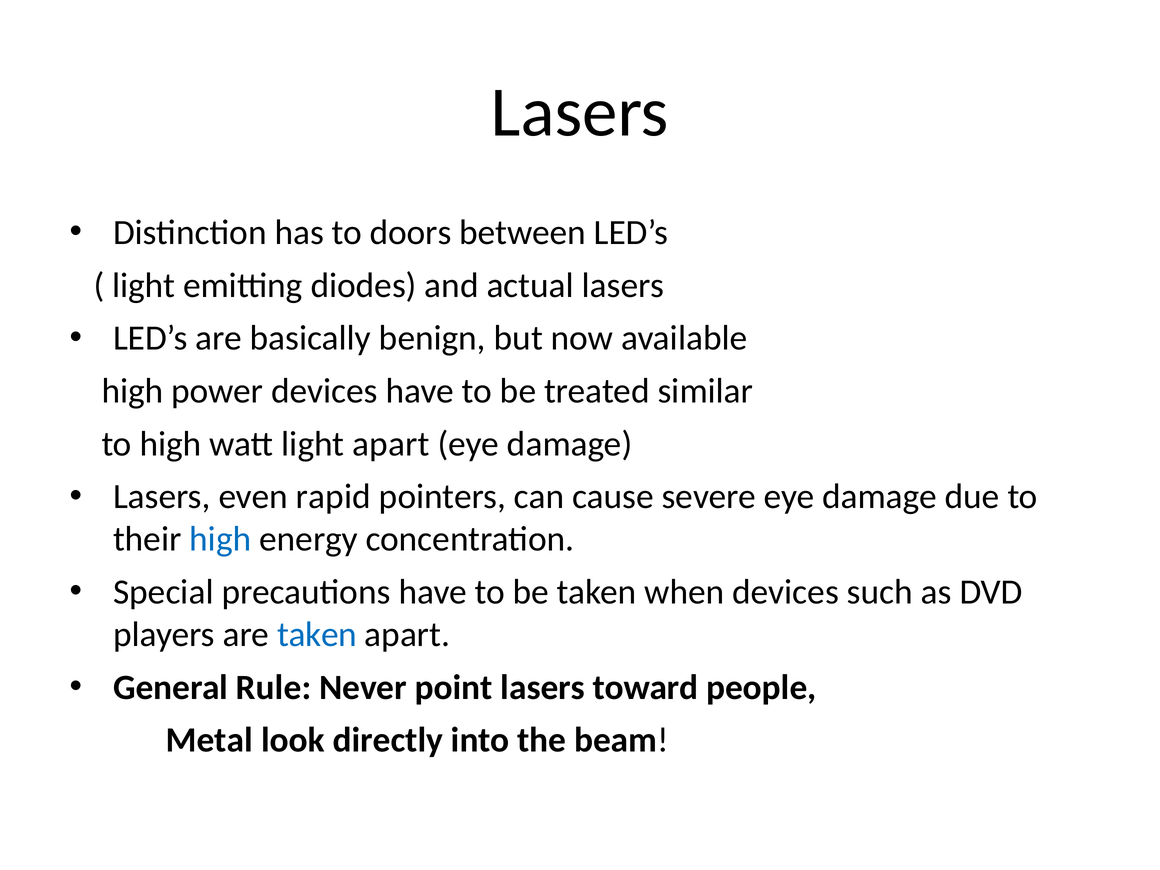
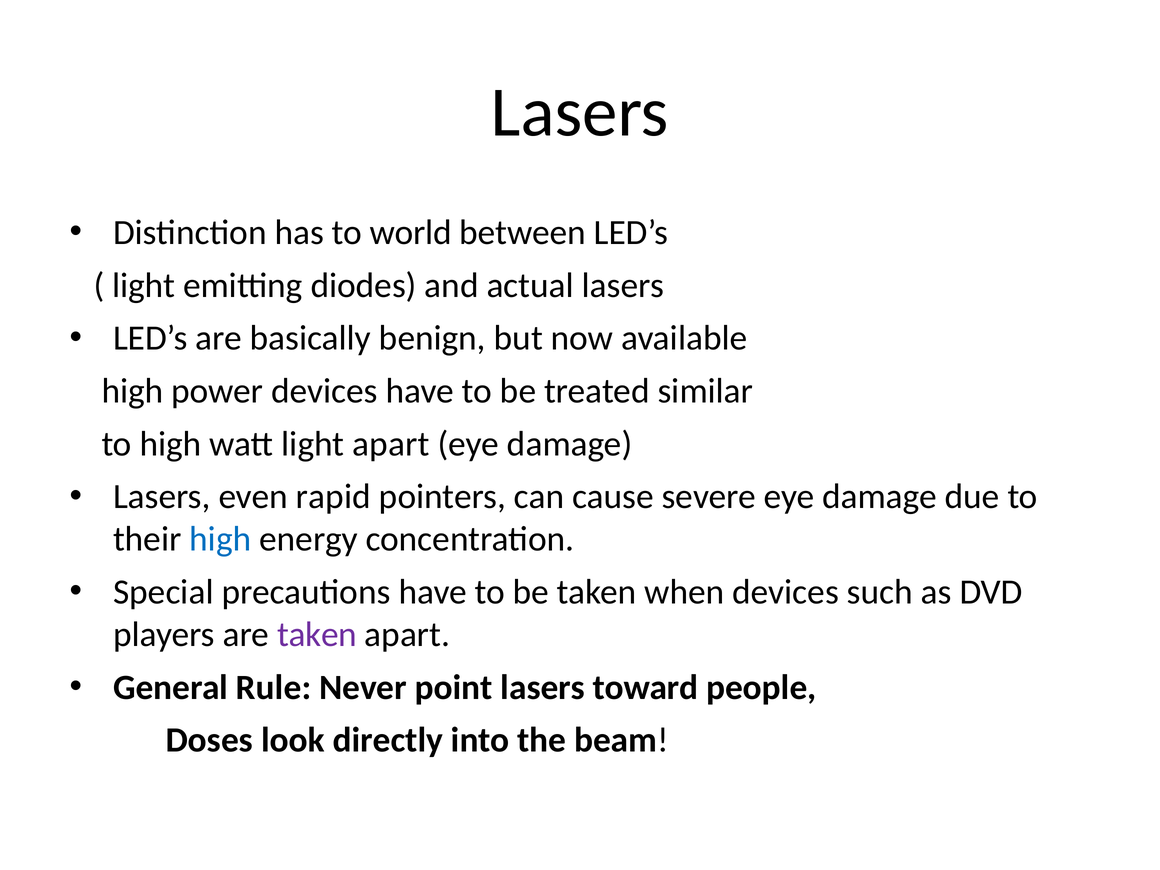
doors: doors -> world (411, 233)
taken colour: blue -> purple (317, 635)
Metal: Metal -> Doses (209, 740)
